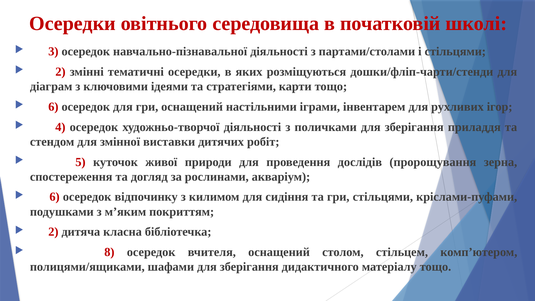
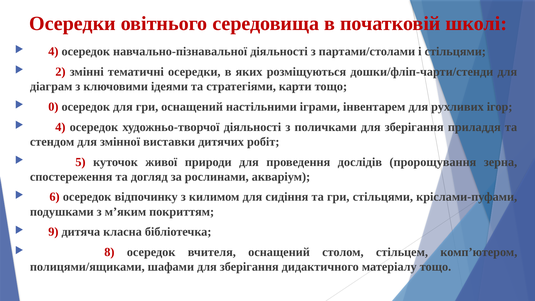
3: 3 -> 4 (53, 51)
6: 6 -> 0 (53, 107)
2: 2 -> 9 (53, 232)
